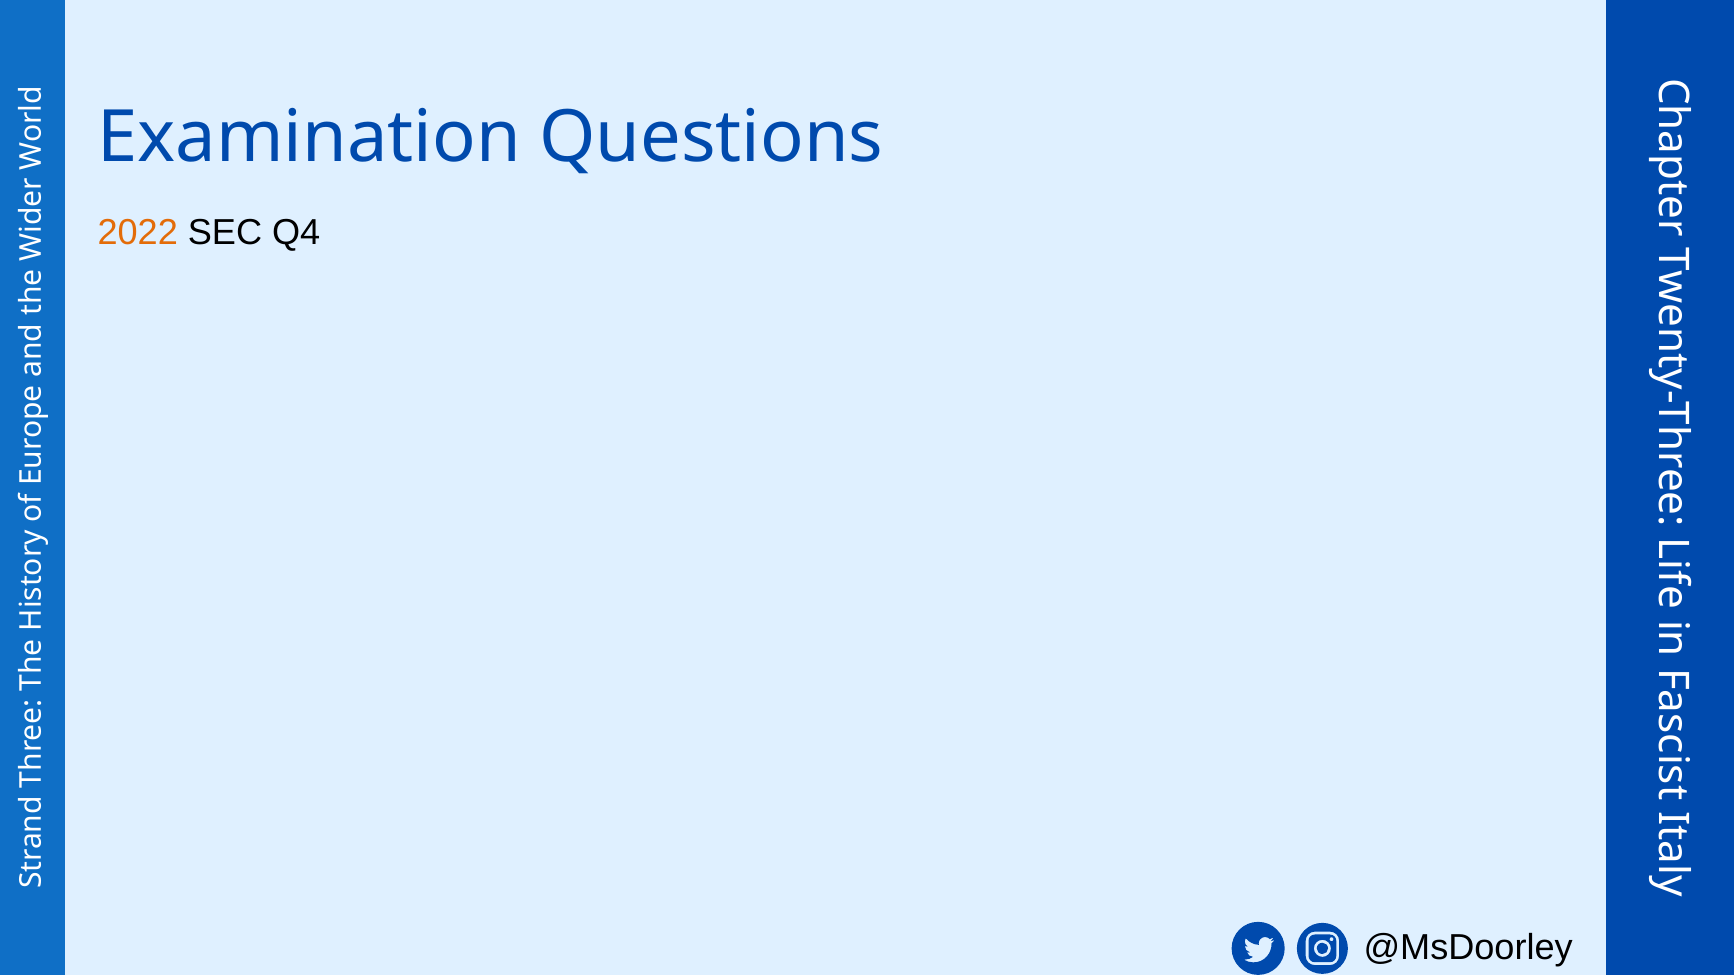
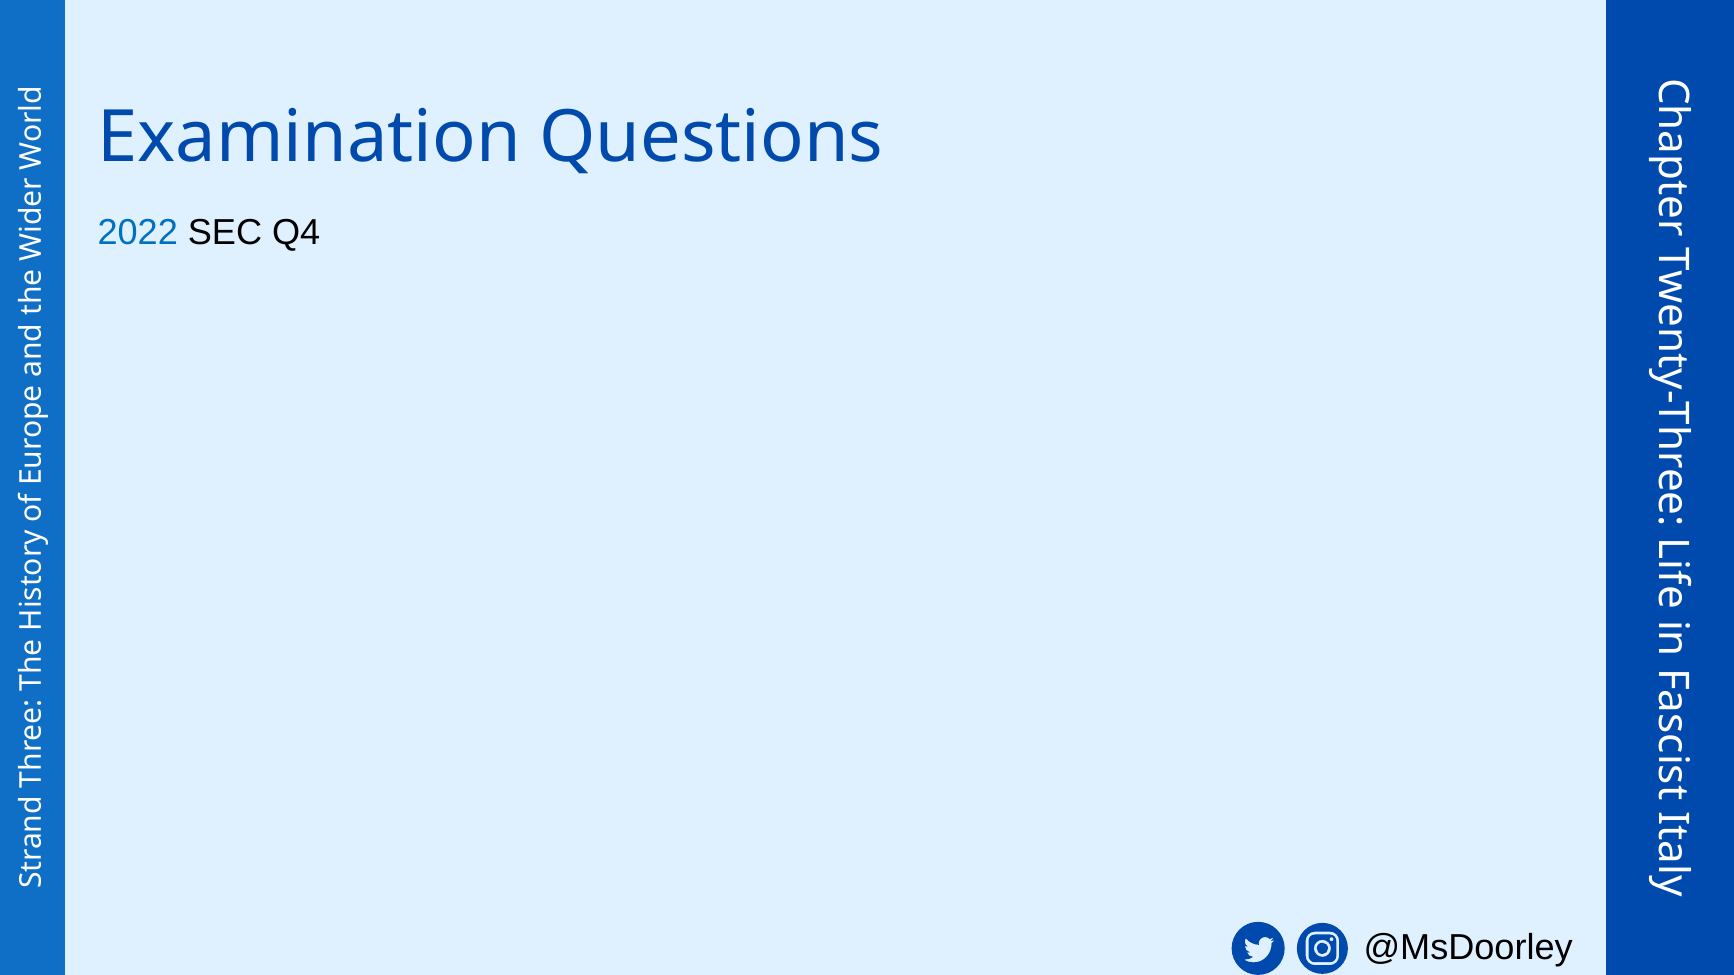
2022 colour: orange -> blue (138, 232)
